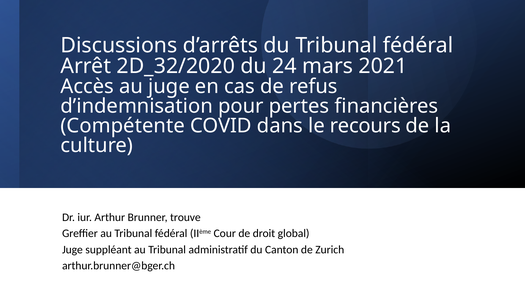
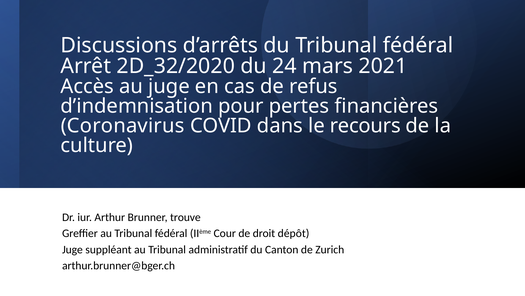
Compétente: Compétente -> Coronavirus (123, 126)
global: global -> dépôt (294, 233)
